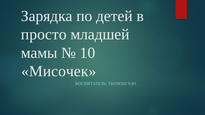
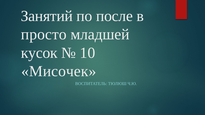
Зарядка: Зарядка -> Занятий (47, 16)
детей: детей -> после (114, 16)
мамы: мамы -> кусок (39, 53)
